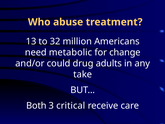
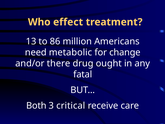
abuse: abuse -> effect (68, 22)
32: 32 -> 86 (55, 41)
could: could -> there (59, 63)
adults: adults -> ought (109, 63)
take: take -> fatal (83, 74)
